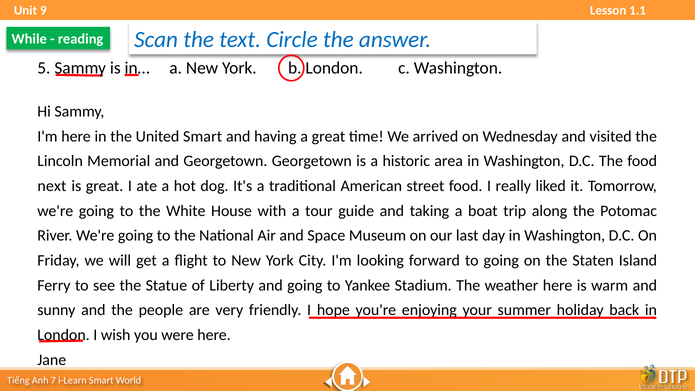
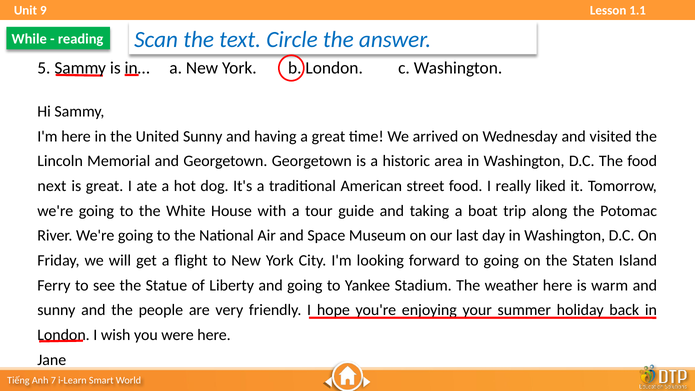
United Smart: Smart -> Sunny (203, 136)
